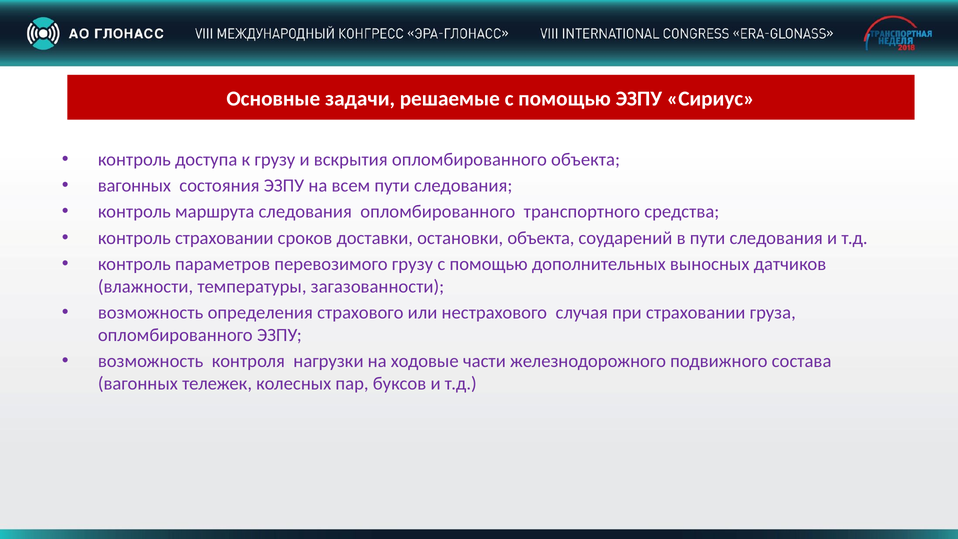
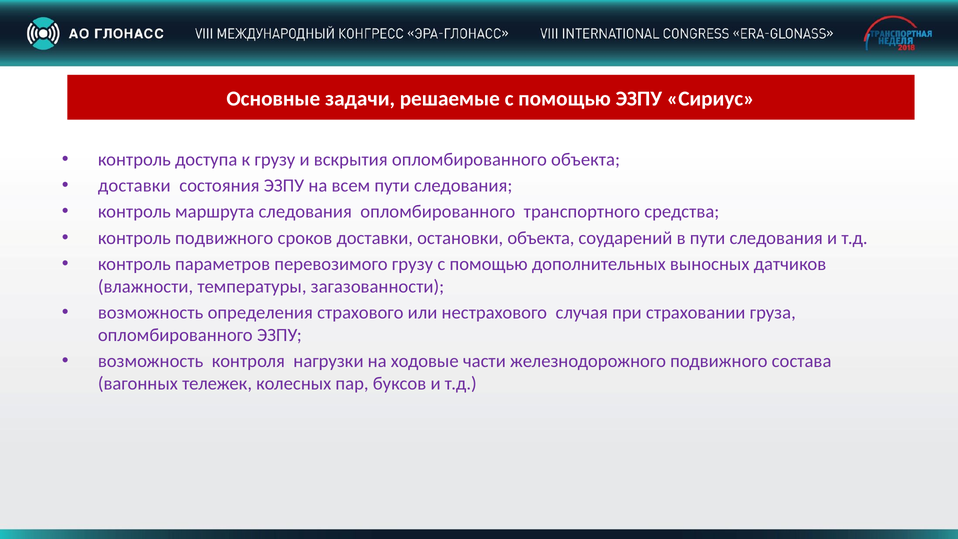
вагонных: вагонных -> доставки (134, 186)
контроль страховании: страховании -> подвижного (224, 238)
